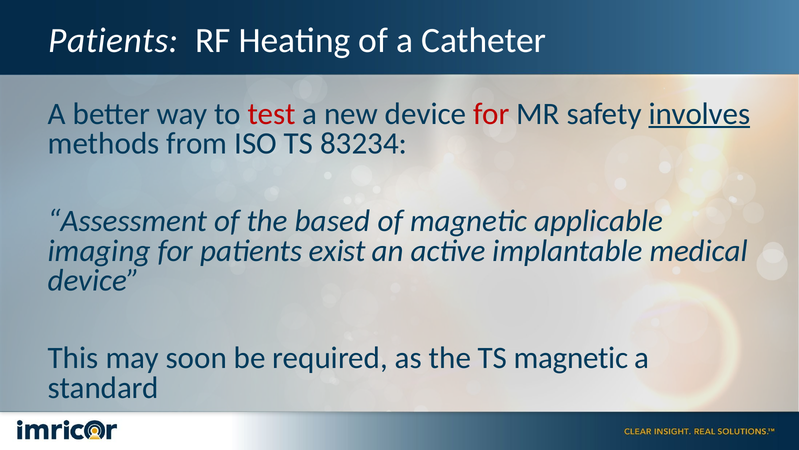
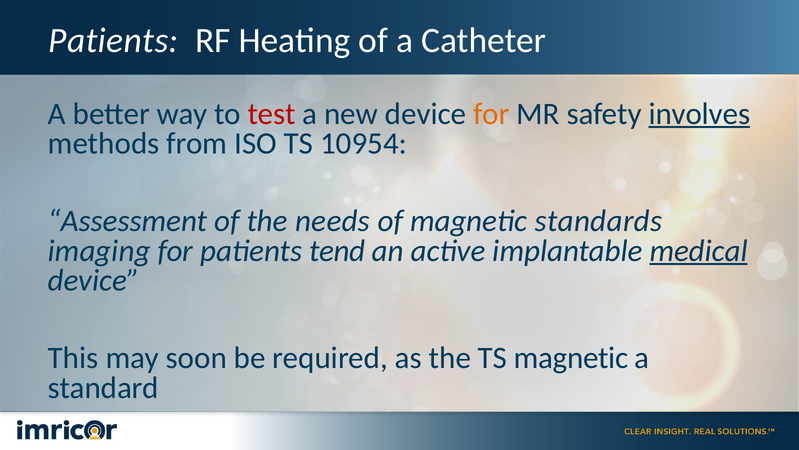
for colour: red -> orange (491, 114)
83234: 83234 -> 10954 (364, 144)
based: based -> needs (333, 221)
applicable: applicable -> standards (599, 221)
exist: exist -> tend (337, 250)
medical underline: none -> present (699, 250)
